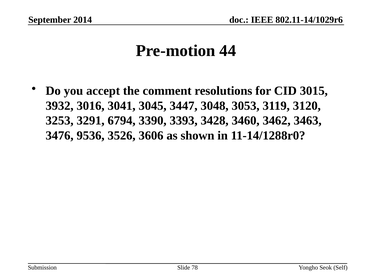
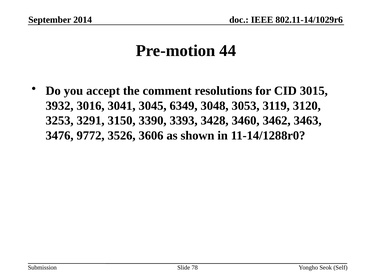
3447: 3447 -> 6349 (184, 106)
6794: 6794 -> 3150 (122, 121)
9536: 9536 -> 9772 (91, 135)
